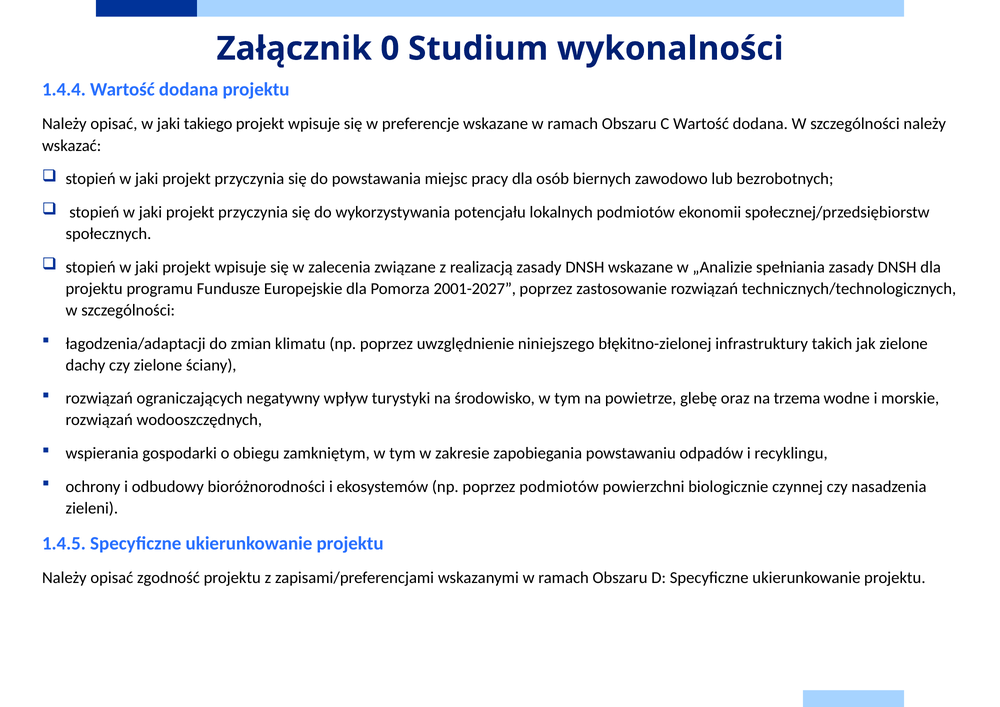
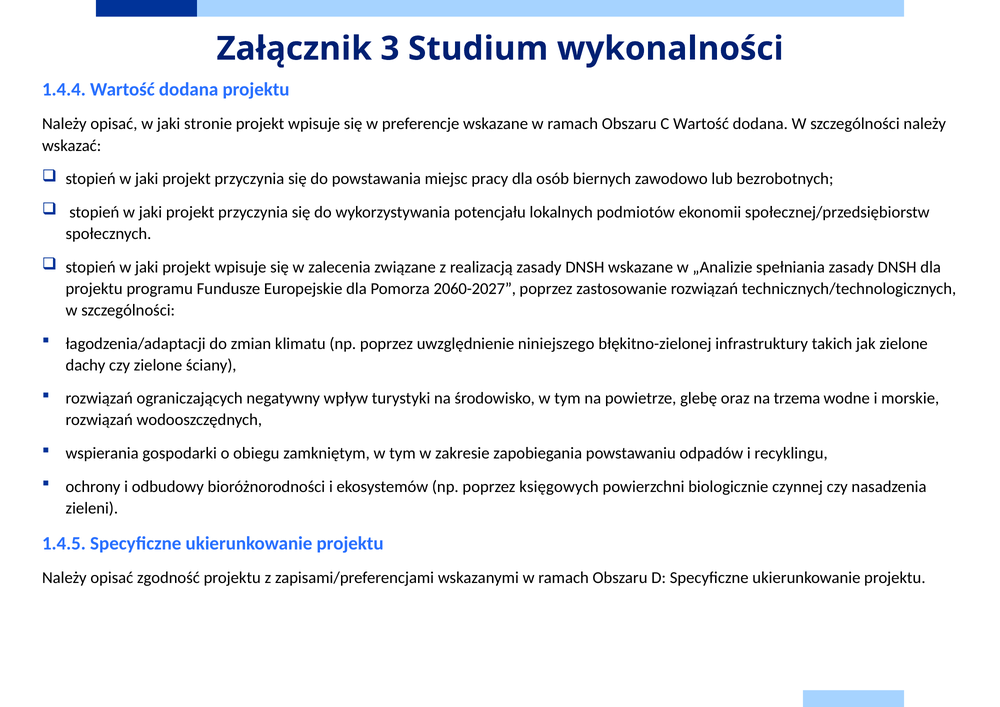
0: 0 -> 3 (390, 49)
takiego: takiego -> stronie (208, 124)
2001-2027: 2001-2027 -> 2060-2027 (475, 289)
poprzez podmiotów: podmiotów -> księgowych (559, 487)
